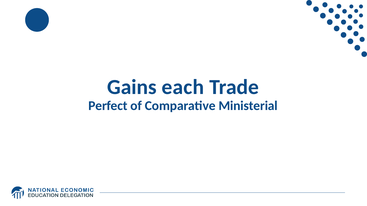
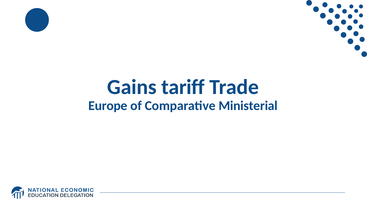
each: each -> tariff (183, 87)
Perfect: Perfect -> Europe (108, 106)
